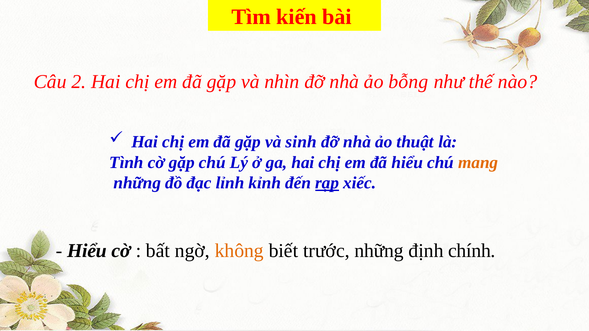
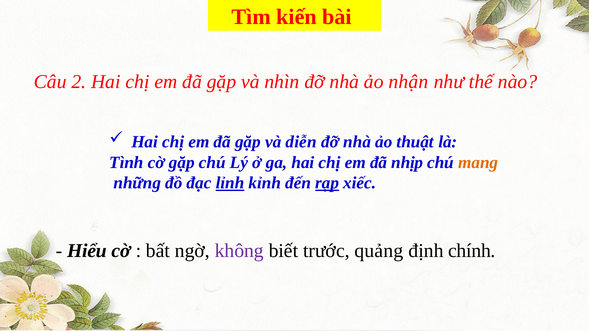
bỗng: bỗng -> nhận (409, 82)
sinh: sinh -> diễn (301, 142)
đã hiểu: hiểu -> nhịp (407, 162)
lỉnh underline: none -> present (230, 183)
không colour: orange -> purple (239, 251)
trước những: những -> quảng (379, 251)
